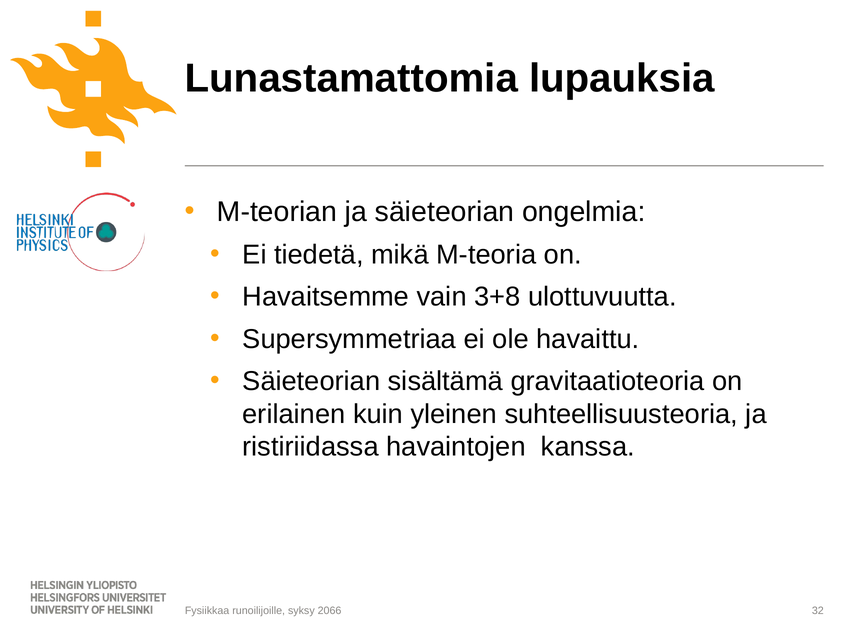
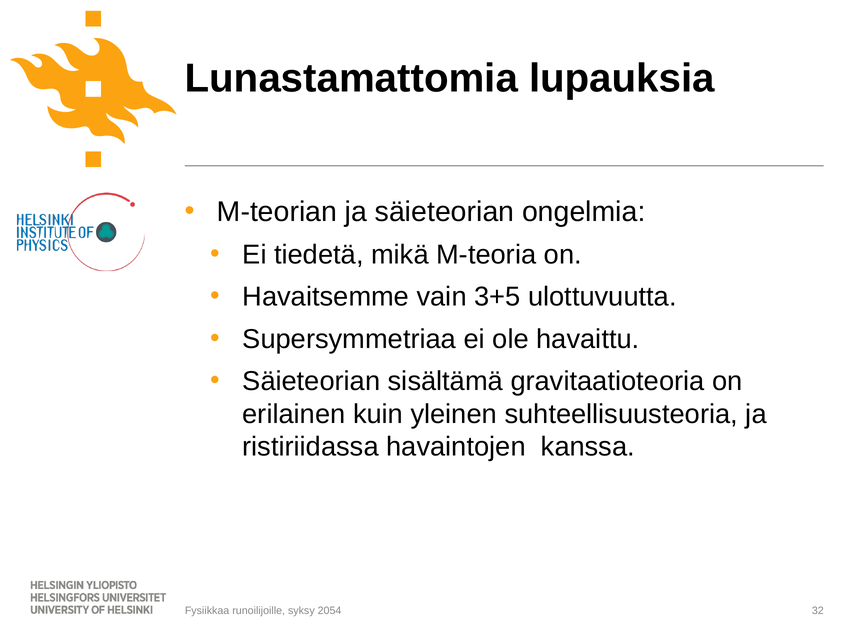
3+8: 3+8 -> 3+5 (497, 297)
2066: 2066 -> 2054 (330, 610)
